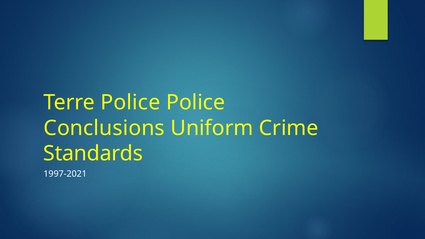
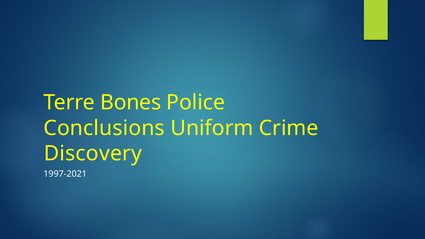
Terre Police: Police -> Bones (131, 103)
Standards: Standards -> Discovery (93, 154)
